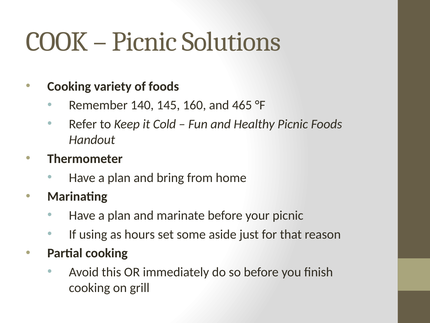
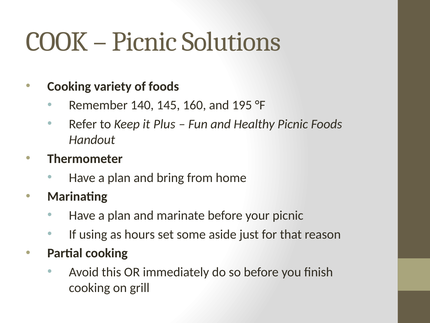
465: 465 -> 195 (242, 105)
Cold: Cold -> Plus (164, 124)
